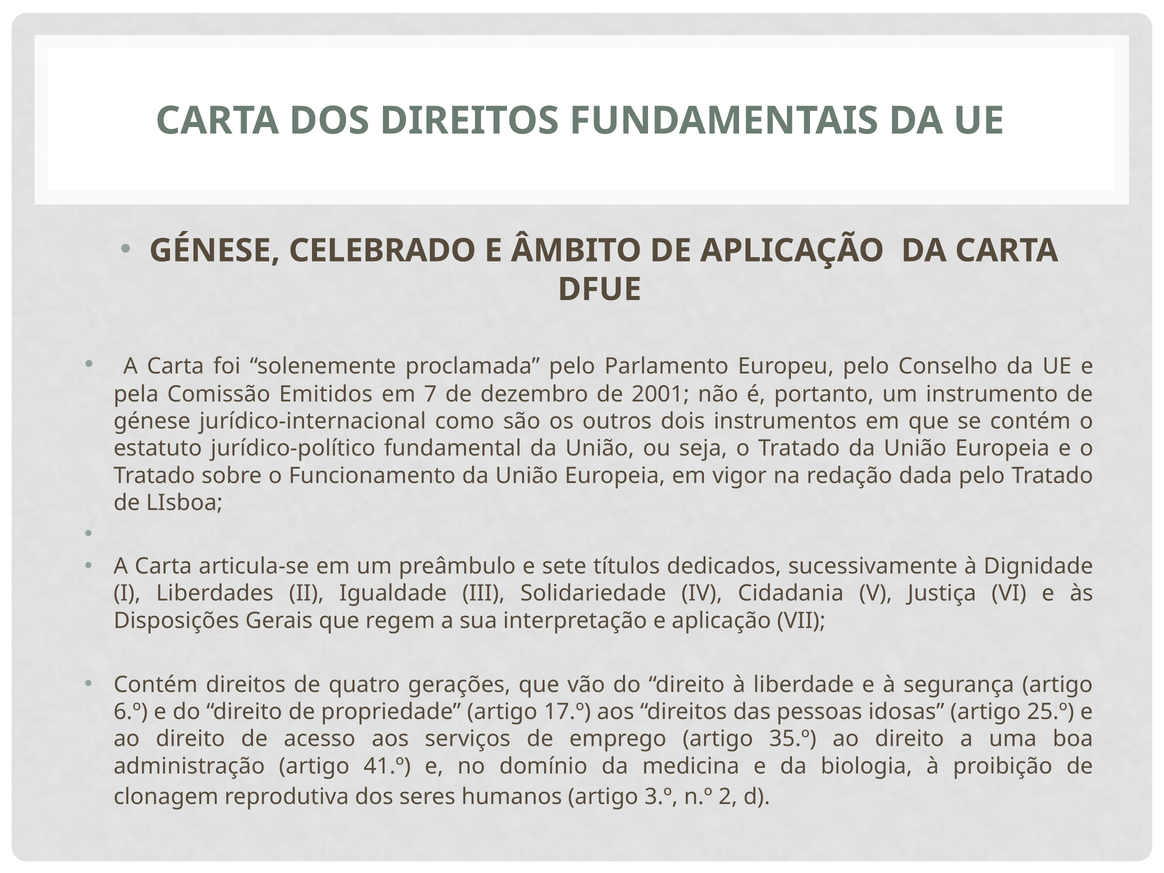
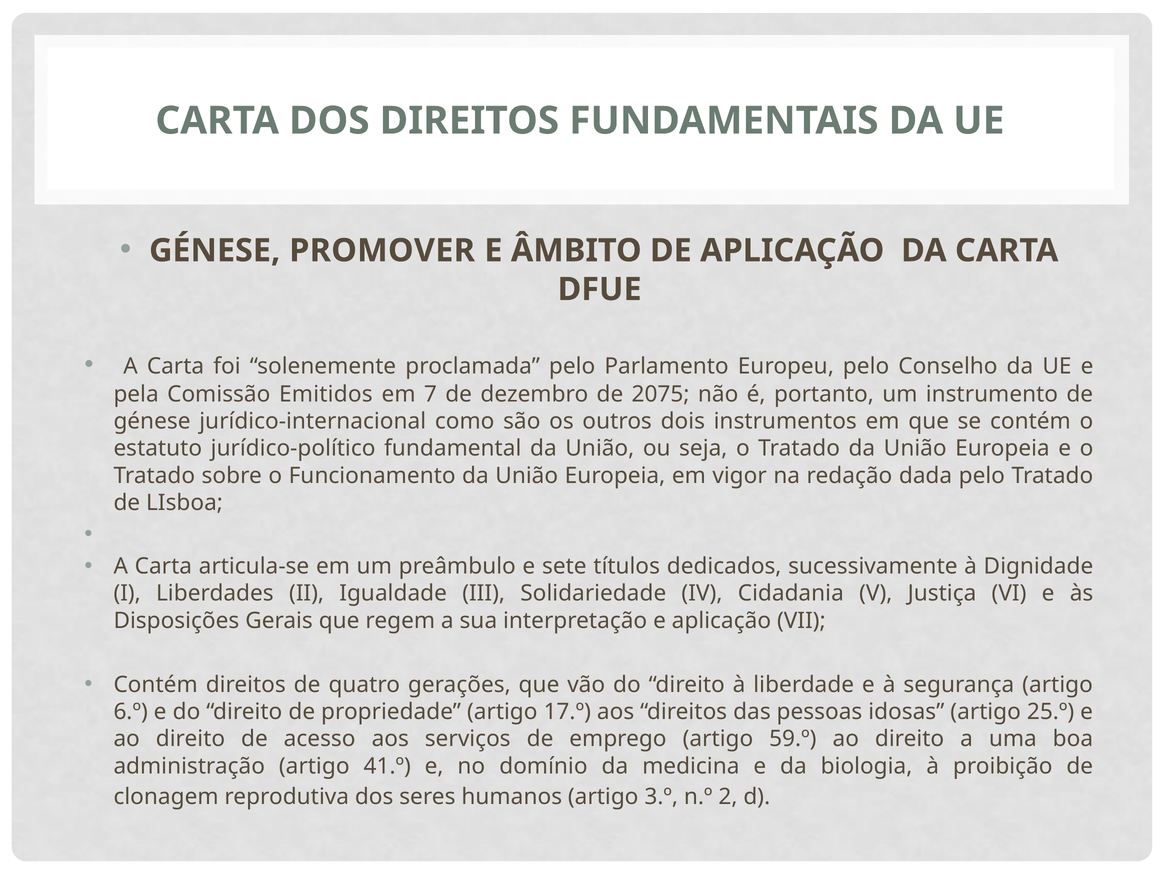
CELEBRADO: CELEBRADO -> PROMOVER (382, 251)
2001: 2001 -> 2075 (661, 394)
35.º: 35.º -> 59.º (793, 739)
